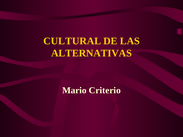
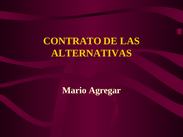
CULTURAL: CULTURAL -> CONTRATO (72, 41)
Criterio: Criterio -> Agregar (105, 91)
